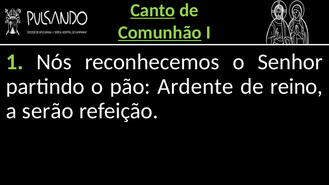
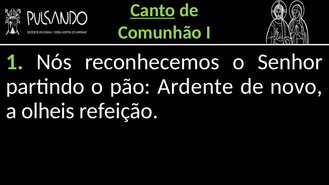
Comunhão underline: present -> none (160, 32)
reino: reino -> novo (296, 86)
serão: serão -> olheis (48, 111)
